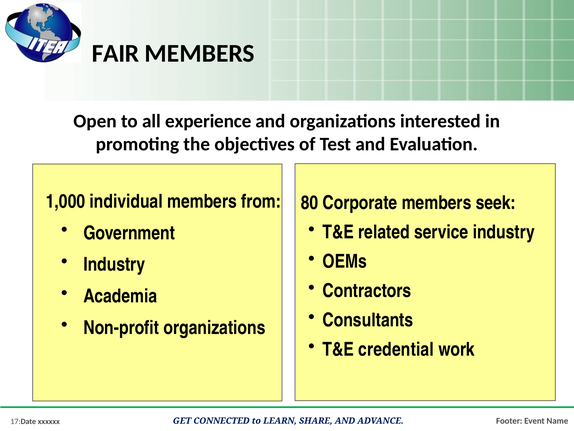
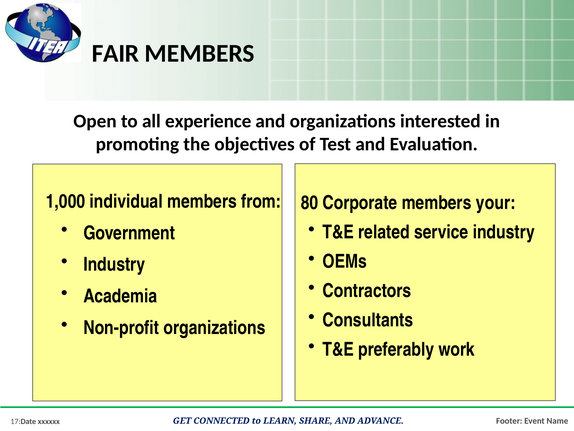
seek: seek -> your (496, 203)
credential: credential -> preferably (396, 349)
